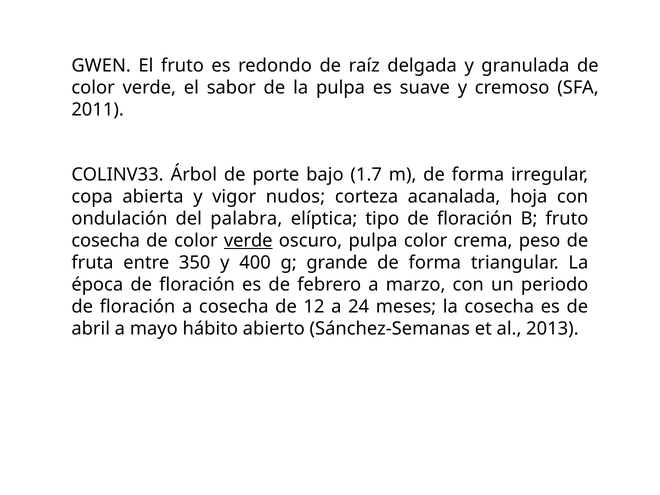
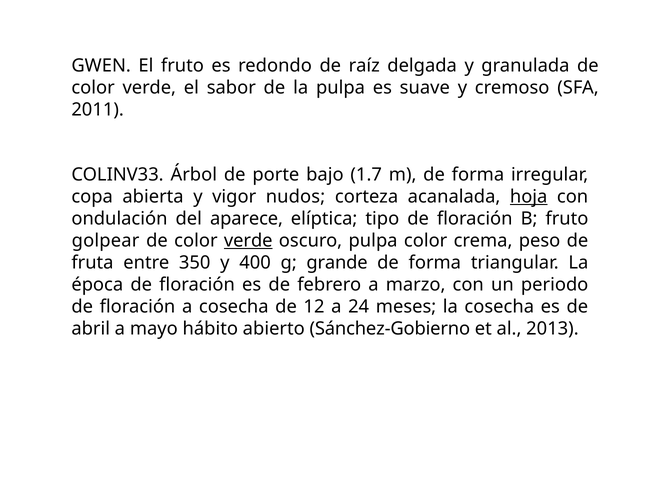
hoja underline: none -> present (529, 197)
palabra: palabra -> aparece (246, 219)
cosecha: cosecha -> golpear (106, 241)
Sánchez-Semanas: Sánchez-Semanas -> Sánchez-Gobierno (390, 329)
